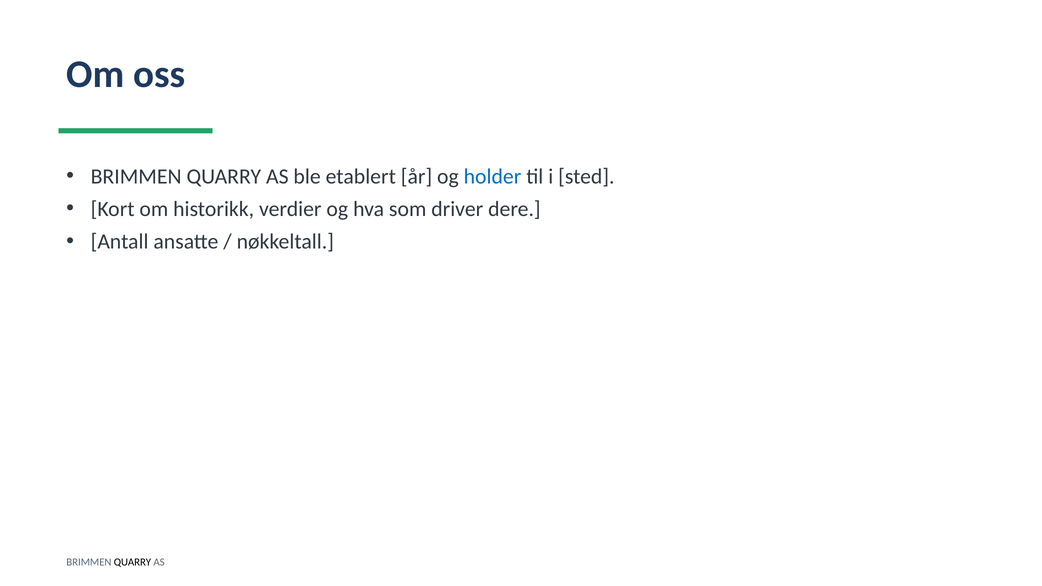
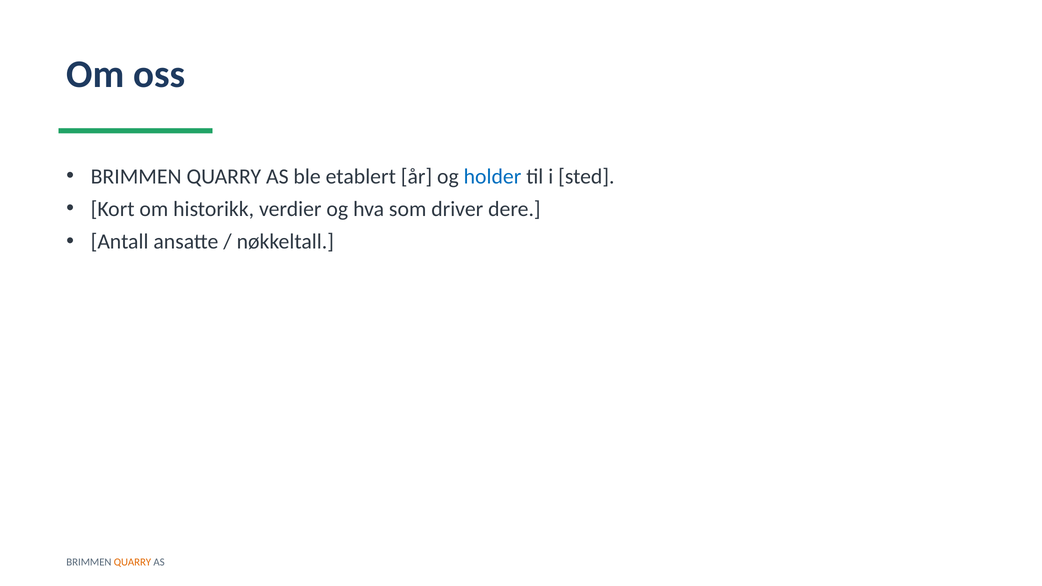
QUARRY colour: black -> orange (132, 562)
